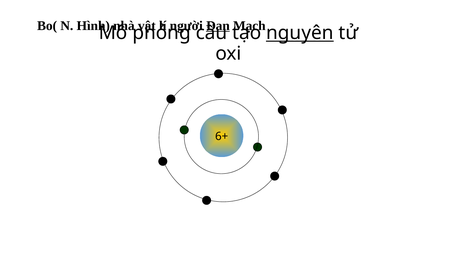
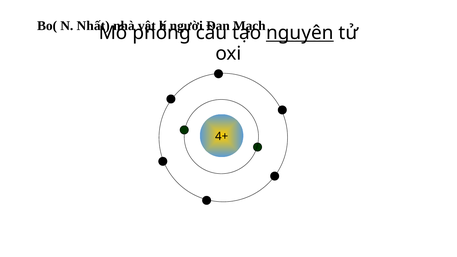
Hình: Hình -> Nhất (93, 26)
Đan underline: present -> none (218, 26)
6+: 6+ -> 4+ (222, 136)
